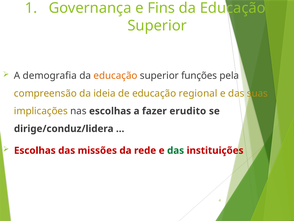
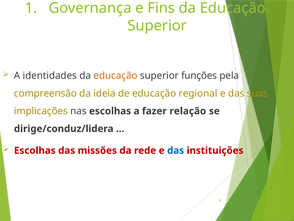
demografia: demografia -> identidades (50, 76)
erudito: erudito -> relação (188, 111)
das colour: green -> blue (176, 150)
